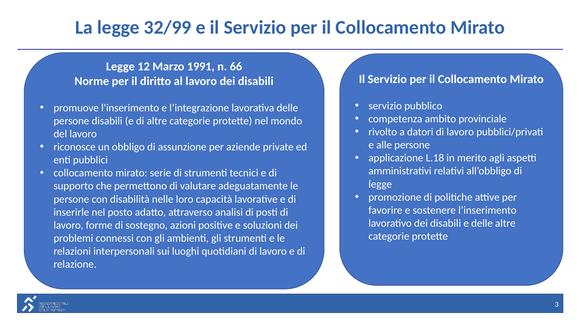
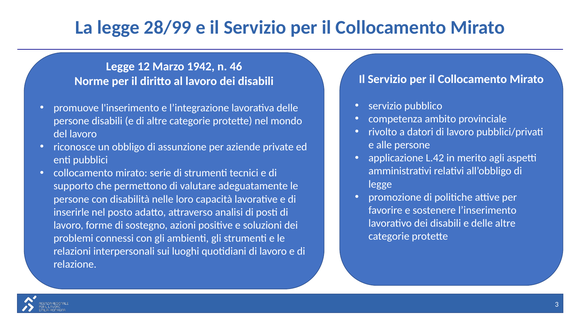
32/99: 32/99 -> 28/99 (168, 27)
1991: 1991 -> 1942 (201, 67)
66: 66 -> 46 (236, 67)
L.18: L.18 -> L.42 (435, 158)
